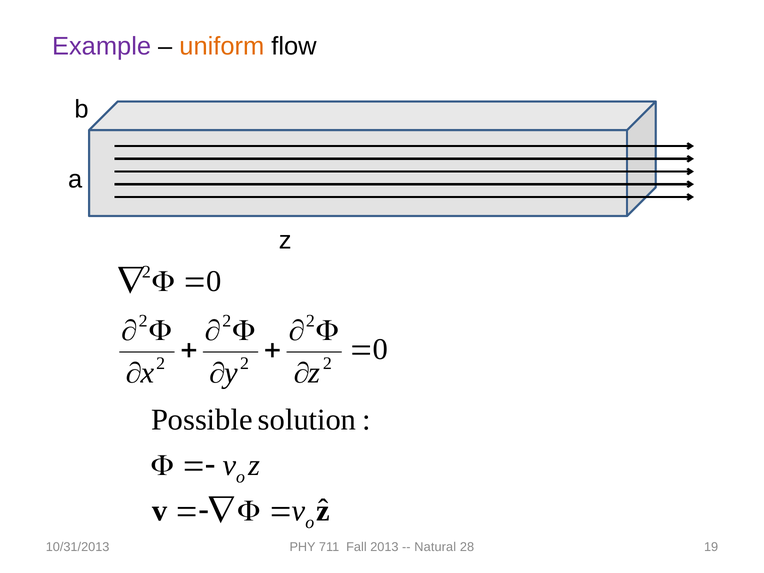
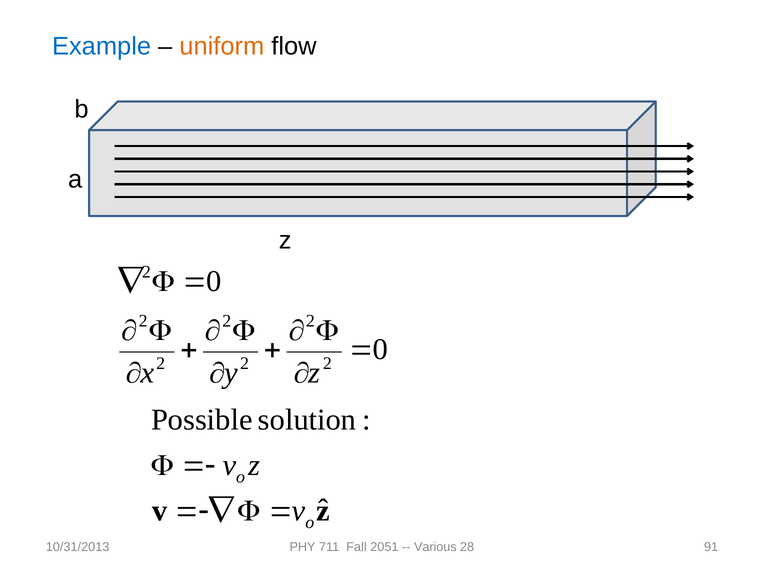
Example colour: purple -> blue (102, 46)
2013: 2013 -> 2051 (384, 547)
Natural: Natural -> Various (435, 547)
19: 19 -> 91 (711, 547)
